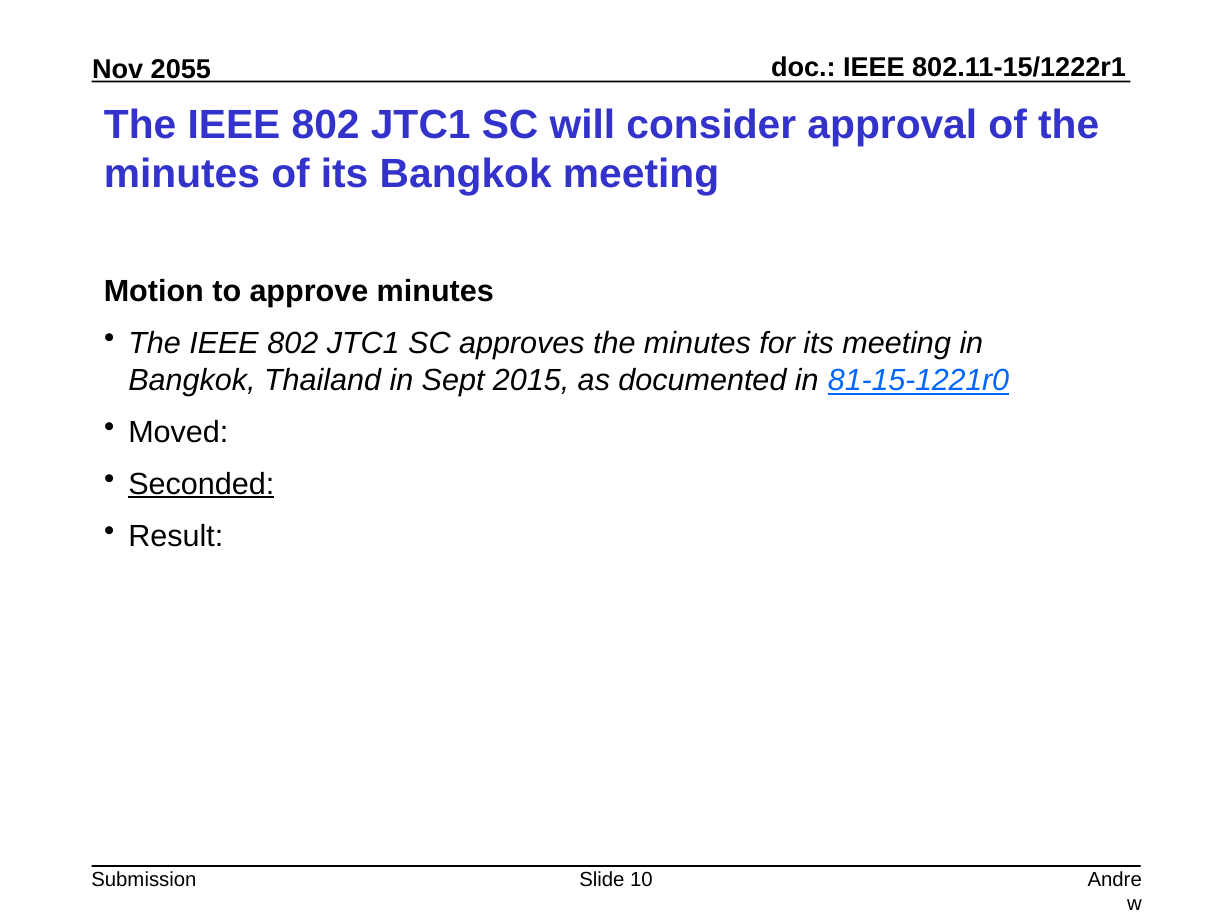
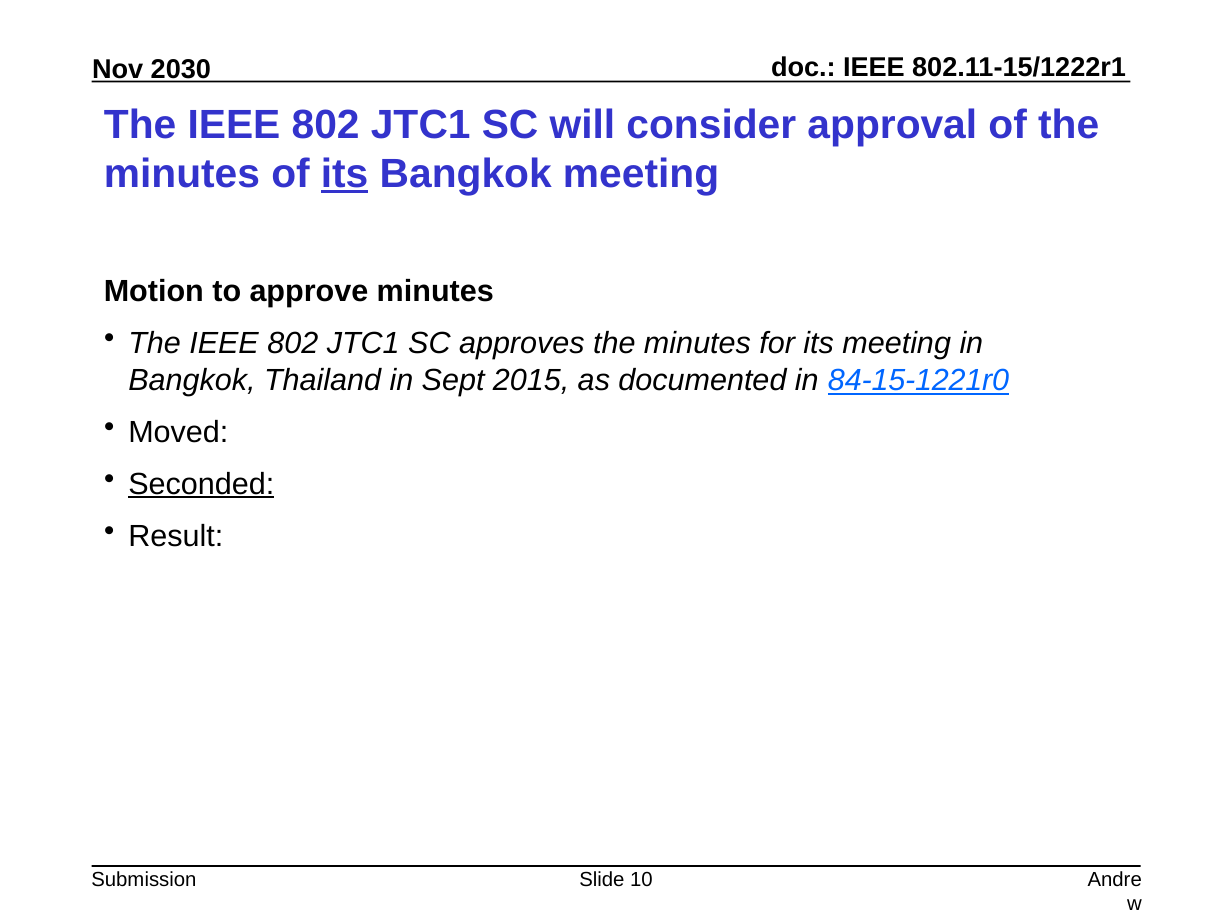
2055: 2055 -> 2030 (181, 69)
its underline: none -> present (345, 174)
81-15-1221r0: 81-15-1221r0 -> 84-15-1221r0 (919, 380)
